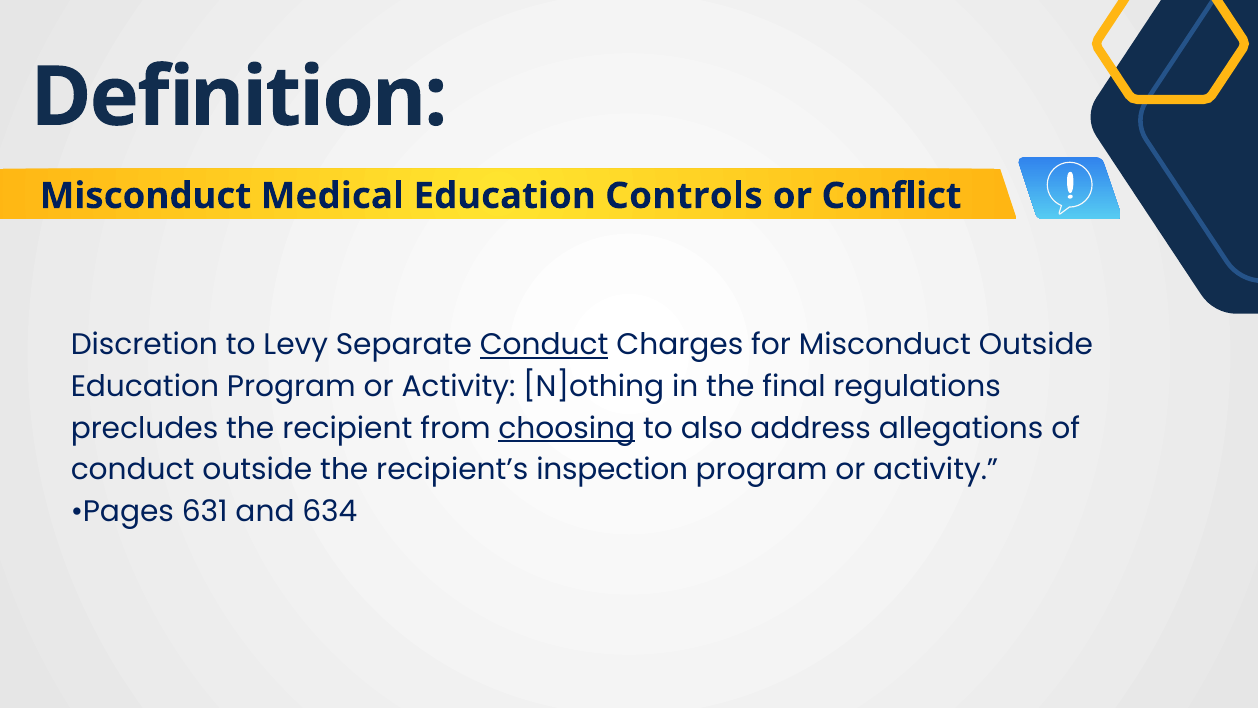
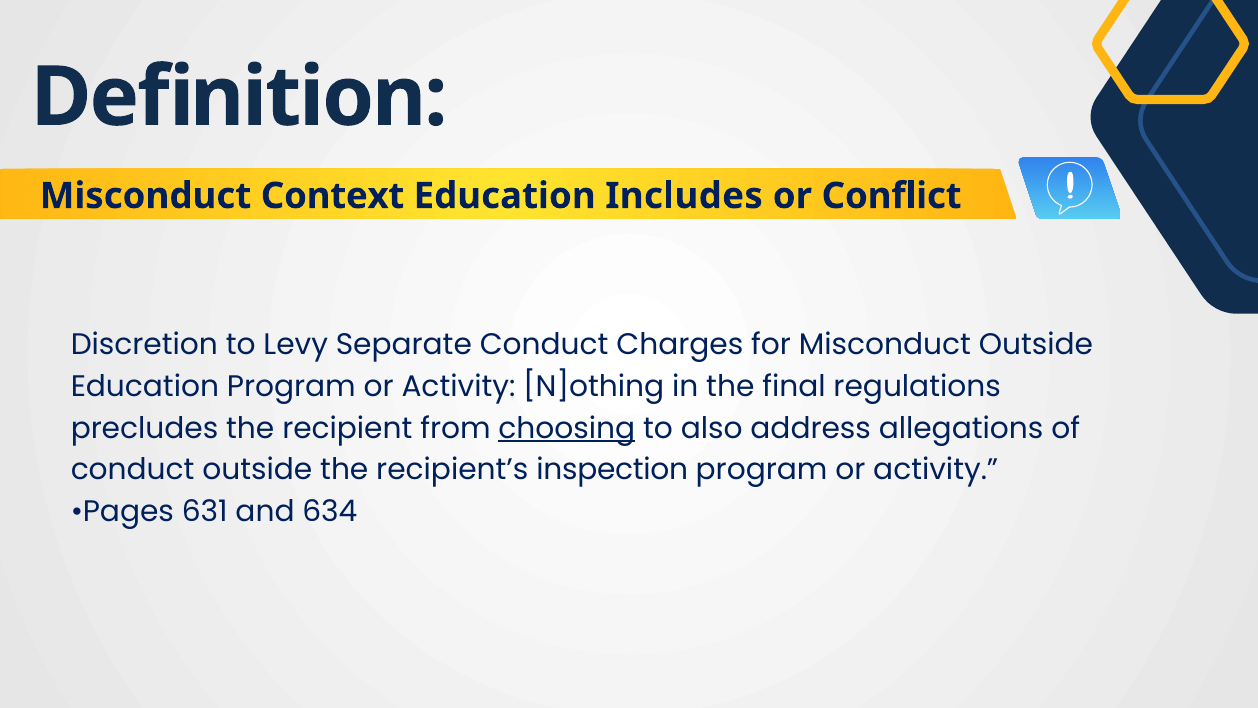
Medical: Medical -> Context (333, 196)
Controls: Controls -> Includes (684, 196)
Conduct underline: present -> none (544, 345)
